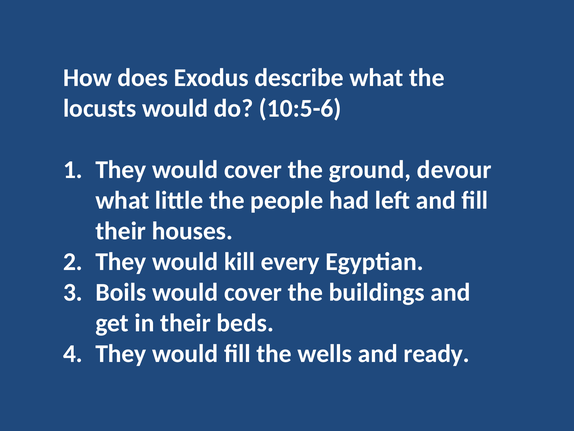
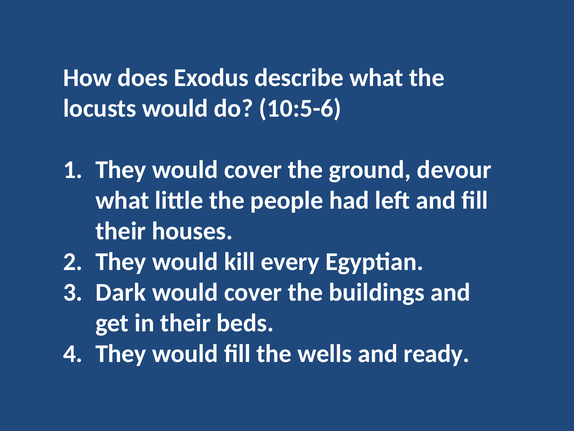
Boils: Boils -> Dark (121, 292)
